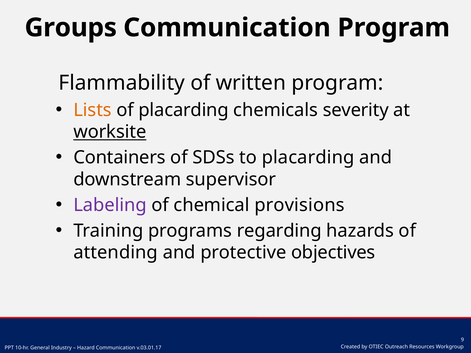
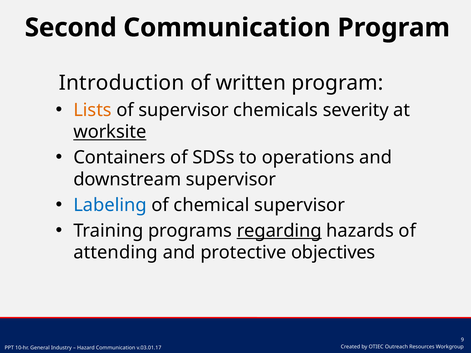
Groups: Groups -> Second (71, 28)
Flammability: Flammability -> Introduction (122, 83)
of placarding: placarding -> supervisor (184, 110)
to placarding: placarding -> operations (308, 158)
Labeling colour: purple -> blue (110, 205)
chemical provisions: provisions -> supervisor (300, 205)
regarding underline: none -> present (279, 231)
